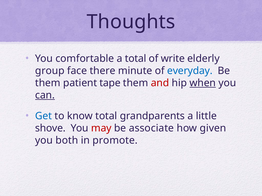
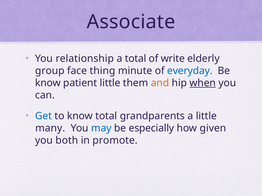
Thoughts: Thoughts -> Associate (131, 22)
comfortable: comfortable -> relationship (85, 59)
there: there -> thing (103, 71)
them: them -> know (48, 83)
patient tape: tape -> little (110, 83)
and colour: red -> orange (160, 83)
can underline: present -> none (45, 95)
shove: shove -> many (50, 129)
may colour: red -> blue (101, 129)
associate: associate -> especially (151, 129)
